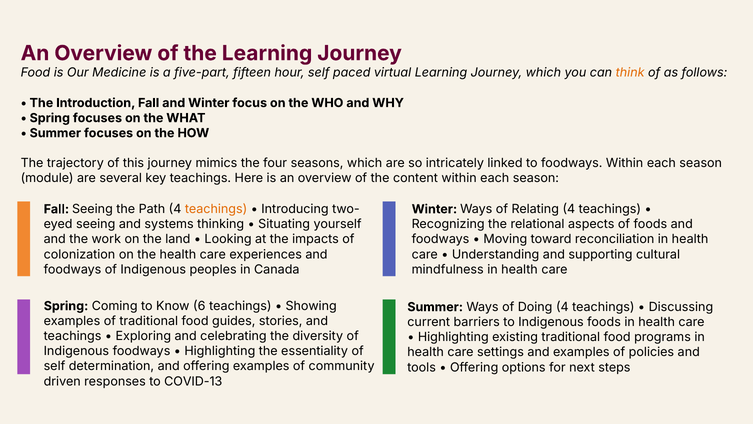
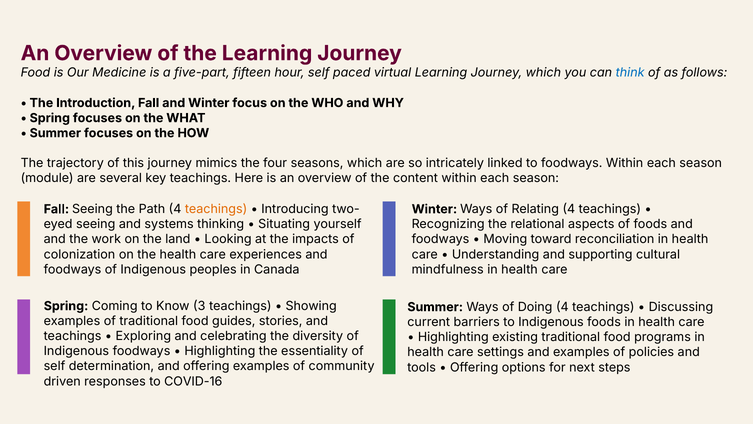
think colour: orange -> blue (630, 73)
6: 6 -> 3 (199, 306)
COVID-13: COVID-13 -> COVID-16 (193, 381)
